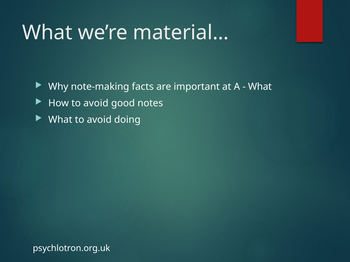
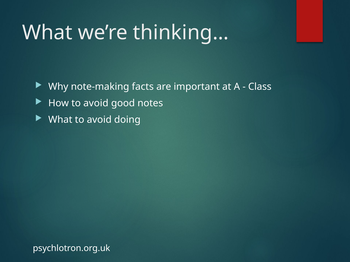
material…: material… -> thinking… (181, 33)
What: What -> Class (260, 87)
